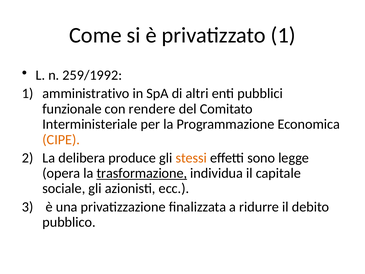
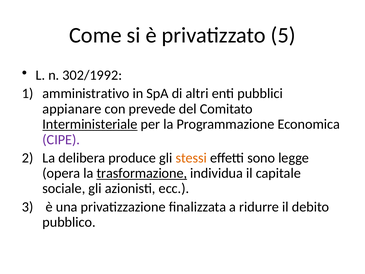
privatizzato 1: 1 -> 5 (283, 35)
259/1992: 259/1992 -> 302/1992 (92, 75)
funzionale: funzionale -> appianare (72, 109)
rendere: rendere -> prevede (152, 109)
Interministeriale underline: none -> present (90, 124)
CIPE colour: orange -> purple (61, 139)
